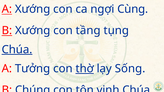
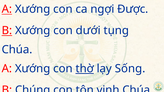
Cùng: Cùng -> Được (133, 9)
tầng: tầng -> dưới (88, 31)
Chúa underline: present -> none (17, 50)
Tưởng: Tưởng -> Xướng (33, 69)
